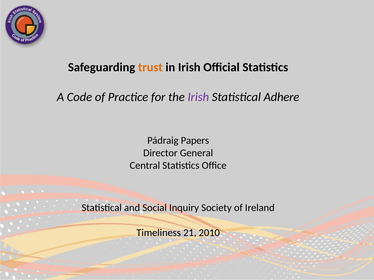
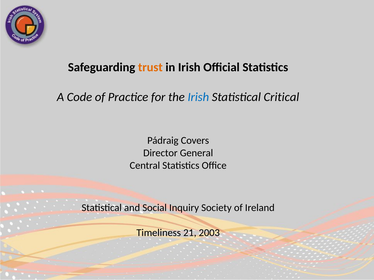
Irish colour: purple -> blue (198, 97)
Adhere: Adhere -> Critical (281, 97)
Papers: Papers -> Covers (195, 141)
2010: 2010 -> 2003 (209, 233)
